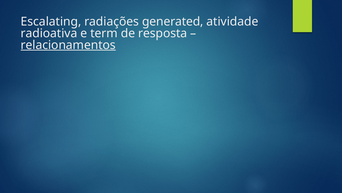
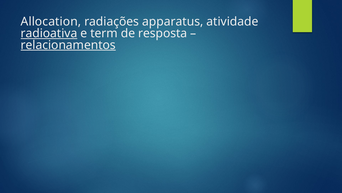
Escalating: Escalating -> Allocation (51, 22)
generated: generated -> apparatus (173, 22)
radioativa underline: none -> present (49, 33)
